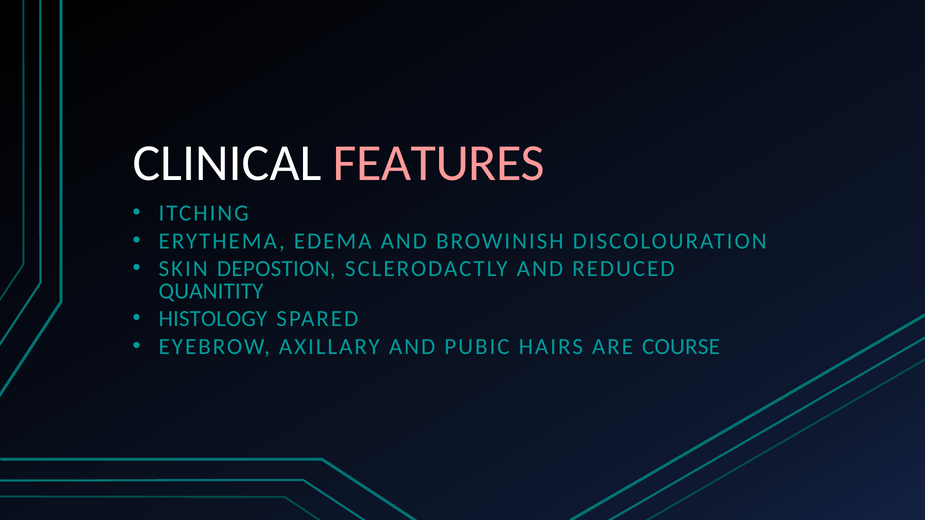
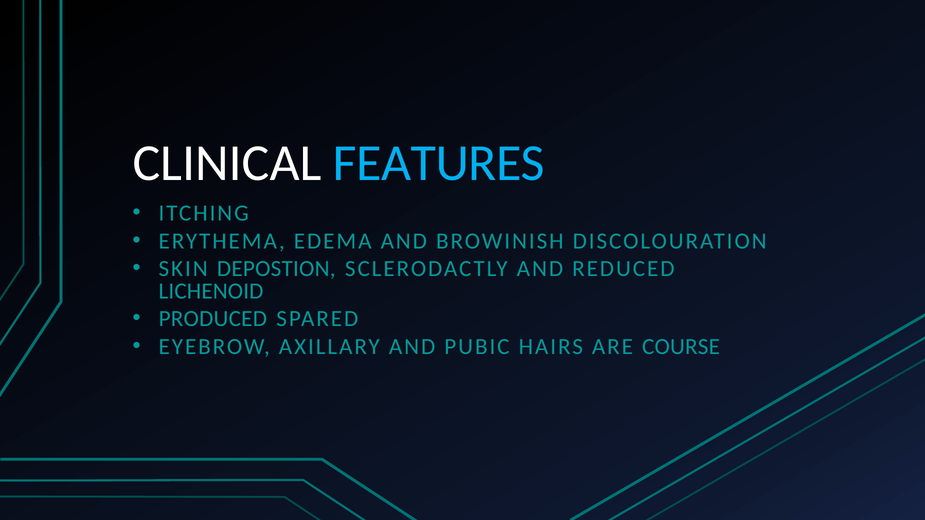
FEATURES colour: pink -> light blue (439, 163)
QUANITITY: QUANITITY -> LICHENOID (211, 291)
HISTOLOGY: HISTOLOGY -> PRODUCED (213, 319)
